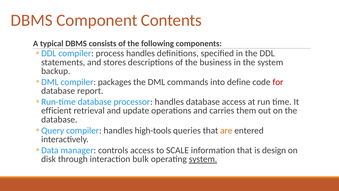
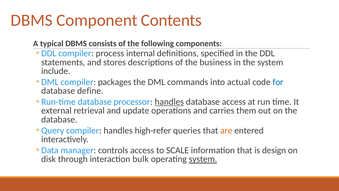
process handles: handles -> internal (141, 53)
backup: backup -> include (56, 71)
define: define -> actual (239, 82)
for colour: red -> blue (278, 82)
report: report -> define (90, 91)
handles underline: none -> present (169, 102)
efficient: efficient -> external (56, 111)
high-tools: high-tools -> high-refer (153, 130)
